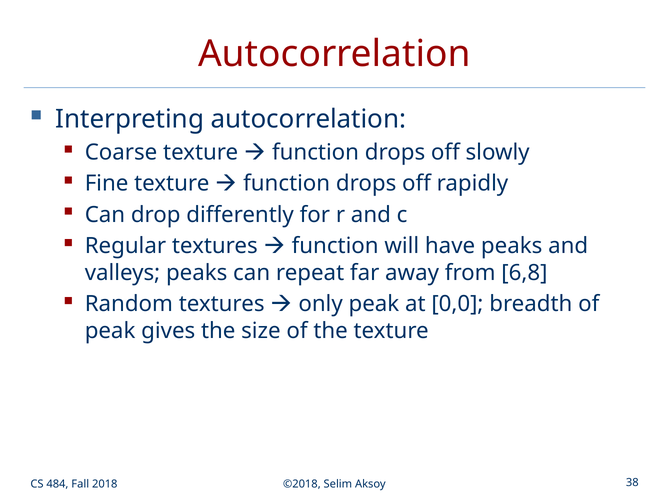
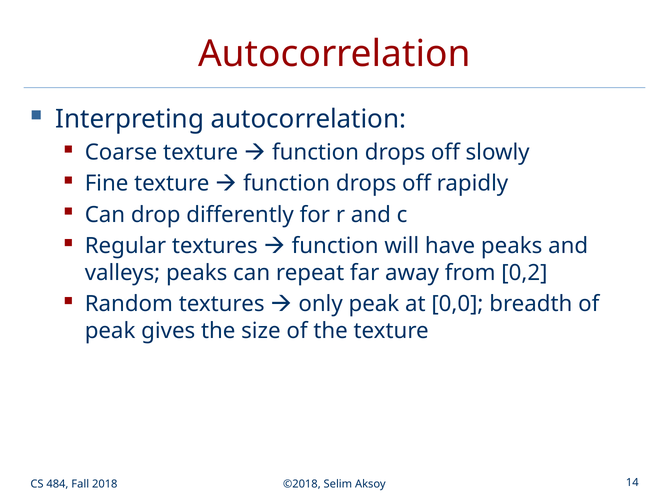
6,8: 6,8 -> 0,2 (524, 273)
38: 38 -> 14 (632, 482)
